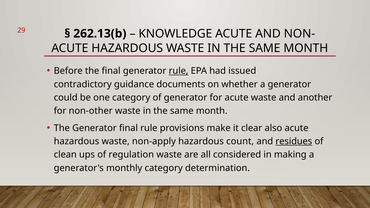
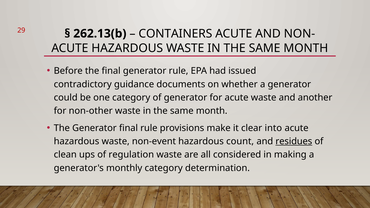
KNOWLEDGE: KNOWLEDGE -> CONTAINERS (175, 34)
rule underline: present -> none (179, 71)
also: also -> into (273, 128)
non-apply: non-apply -> non-event (154, 141)
